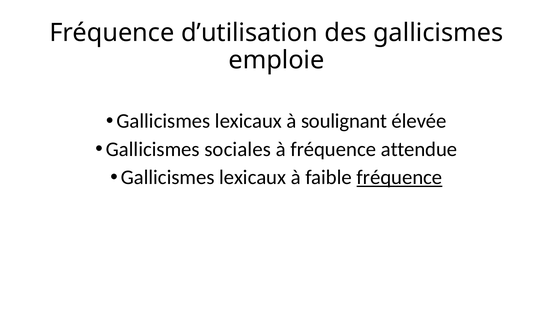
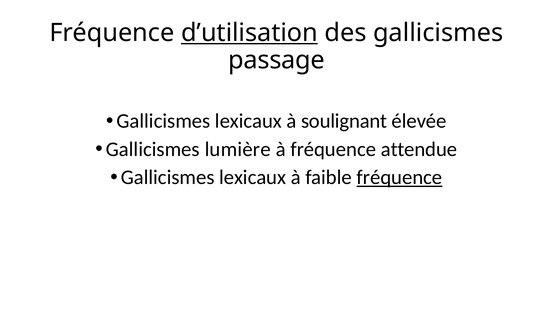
d’utilisation underline: none -> present (249, 33)
emploie: emploie -> passage (277, 60)
sociales: sociales -> lumière (238, 149)
